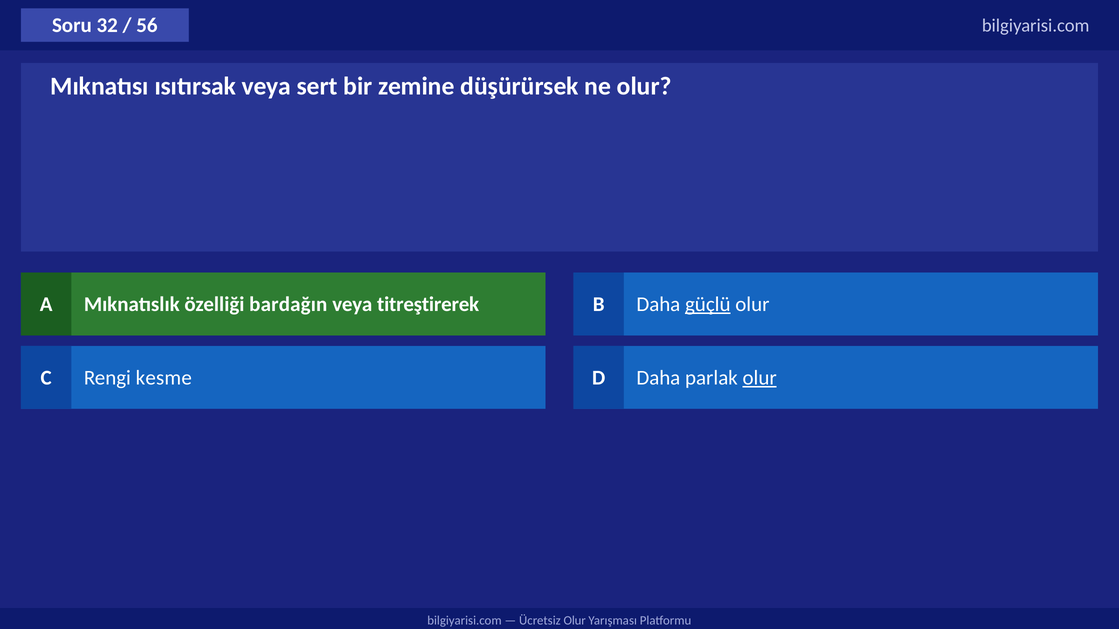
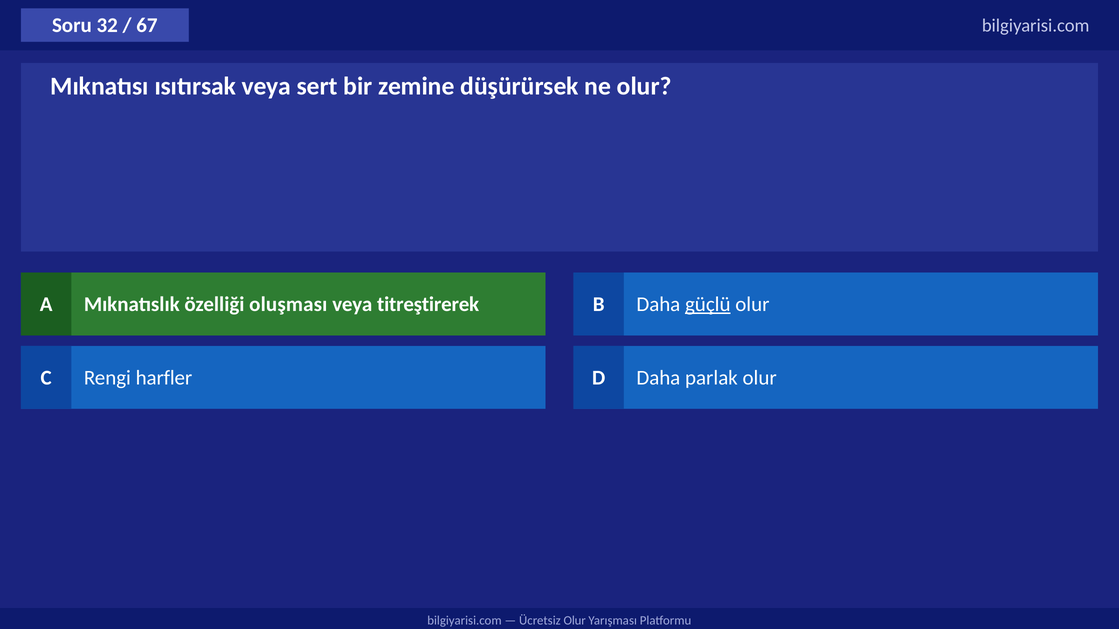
56: 56 -> 67 (147, 26)
bardağın: bardağın -> oluşması (288, 305)
kesme: kesme -> harfler (164, 378)
olur underline: present -> none (760, 378)
